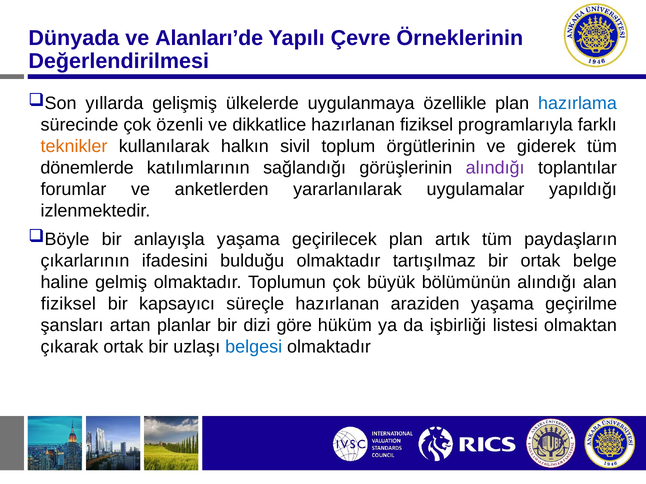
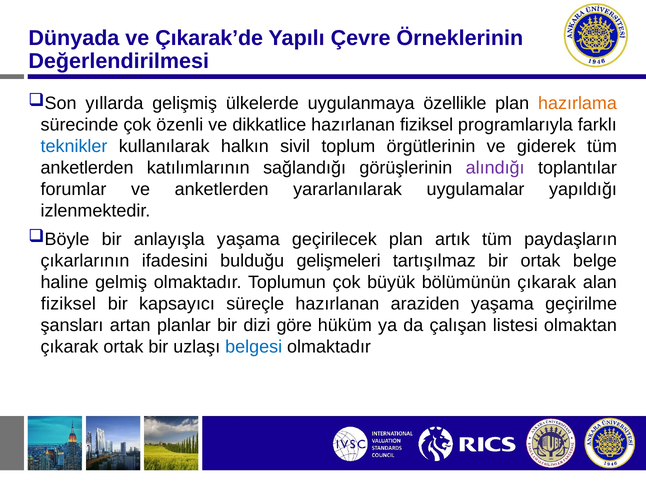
Alanları’de: Alanları’de -> Çıkarak’de (209, 38)
hazırlama colour: blue -> orange (578, 103)
teknikler colour: orange -> blue (74, 147)
dönemlerde: dönemlerde -> anketlerden (87, 168)
bulduğu olmaktadır: olmaktadır -> gelişmeleri (339, 261)
bölümünün alındığı: alındığı -> çıkarak (547, 283)
işbirliği: işbirliği -> çalışan (458, 326)
